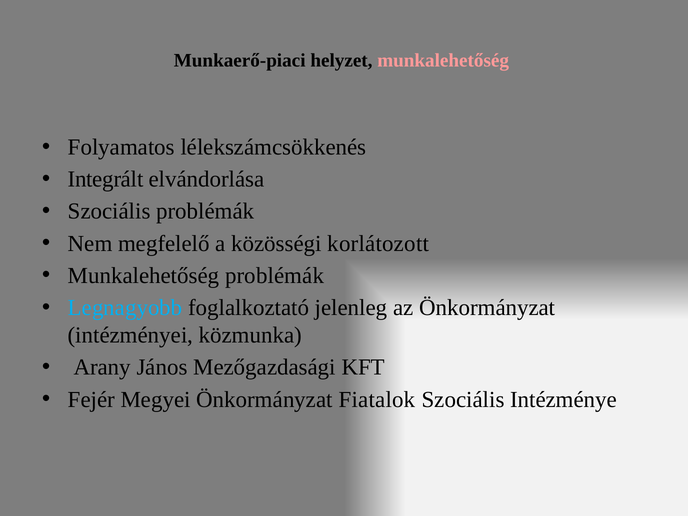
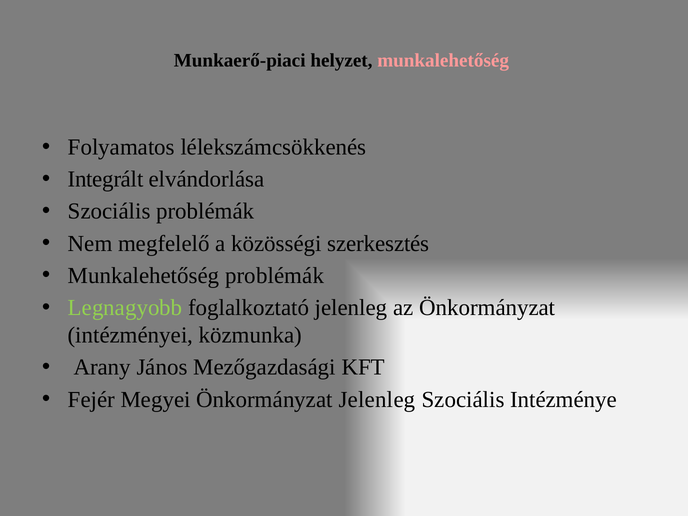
korlátozott: korlátozott -> szerkesztés (378, 244)
Legnagyobb colour: light blue -> light green (125, 308)
Önkormányzat Fiatalok: Fiatalok -> Jelenleg (377, 399)
